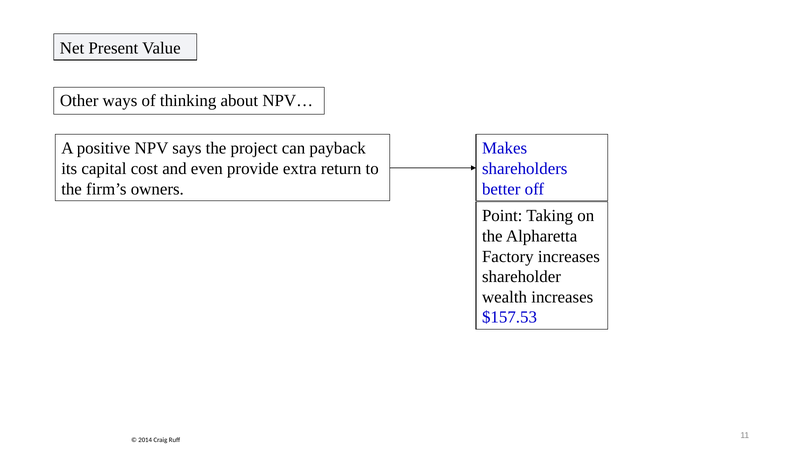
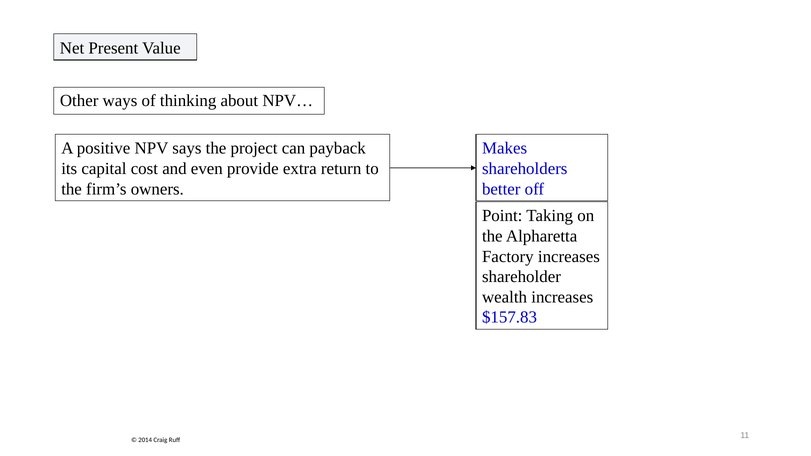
$157.53: $157.53 -> $157.83 (510, 317)
